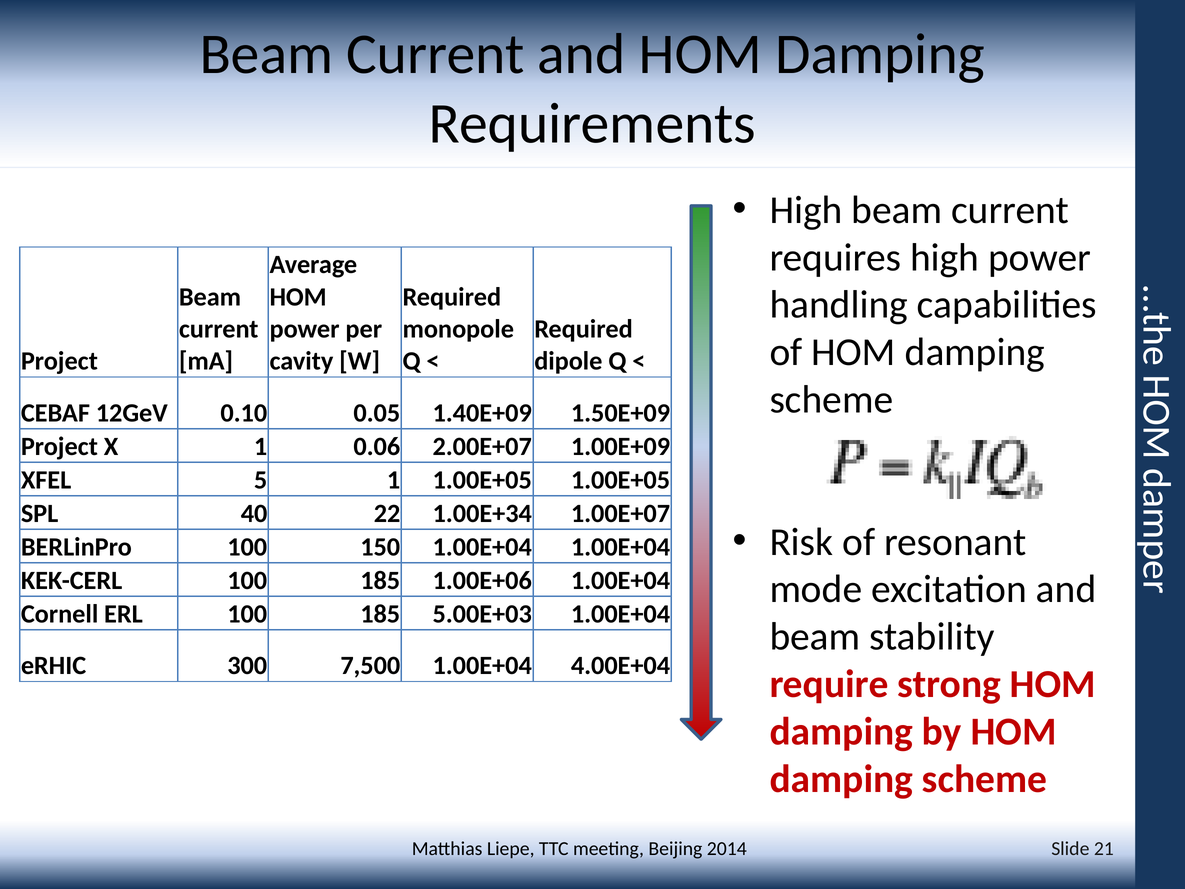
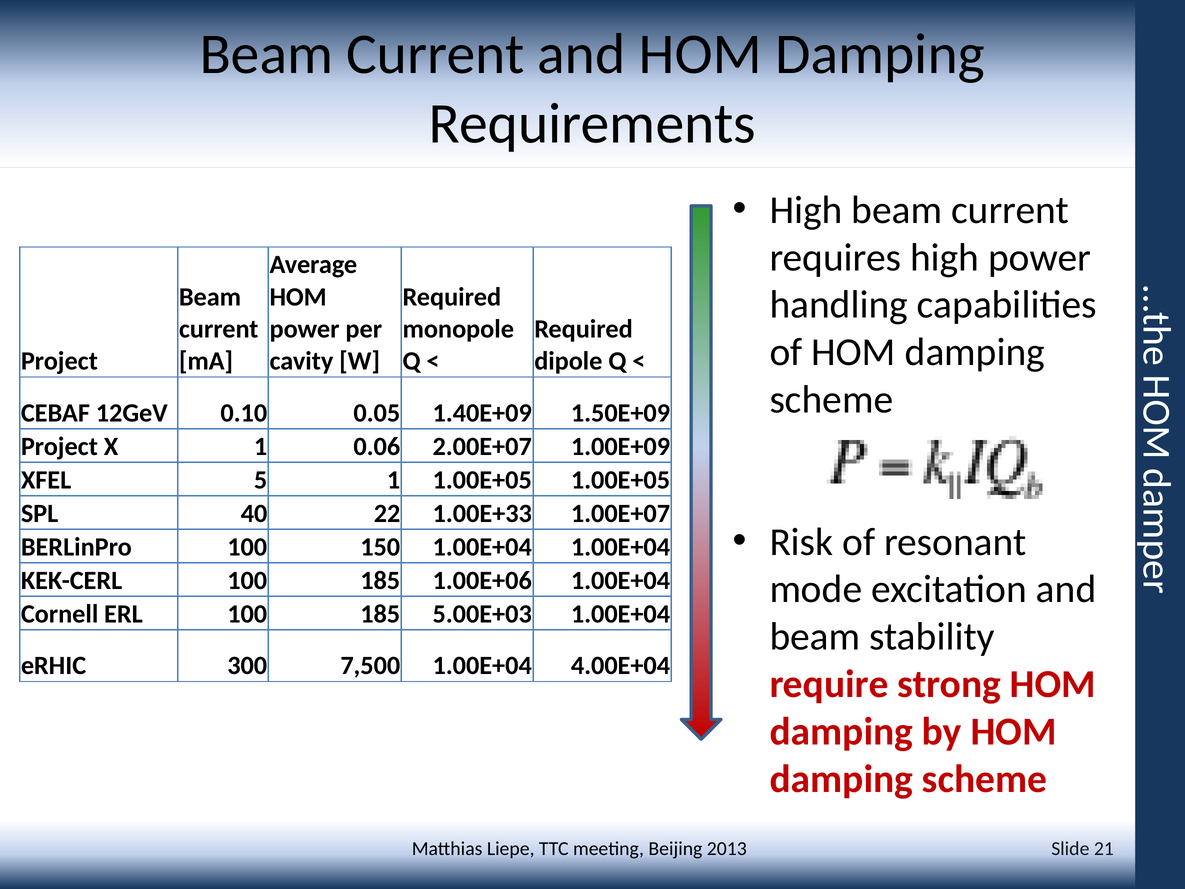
1.00E+34: 1.00E+34 -> 1.00E+33 (482, 513)
2014: 2014 -> 2013 (727, 849)
